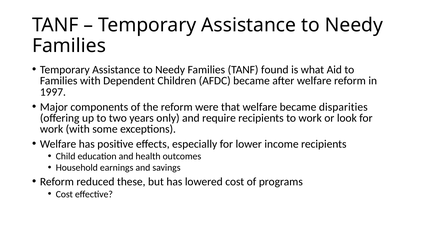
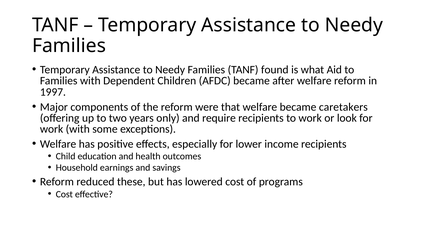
disparities: disparities -> caretakers (343, 107)
